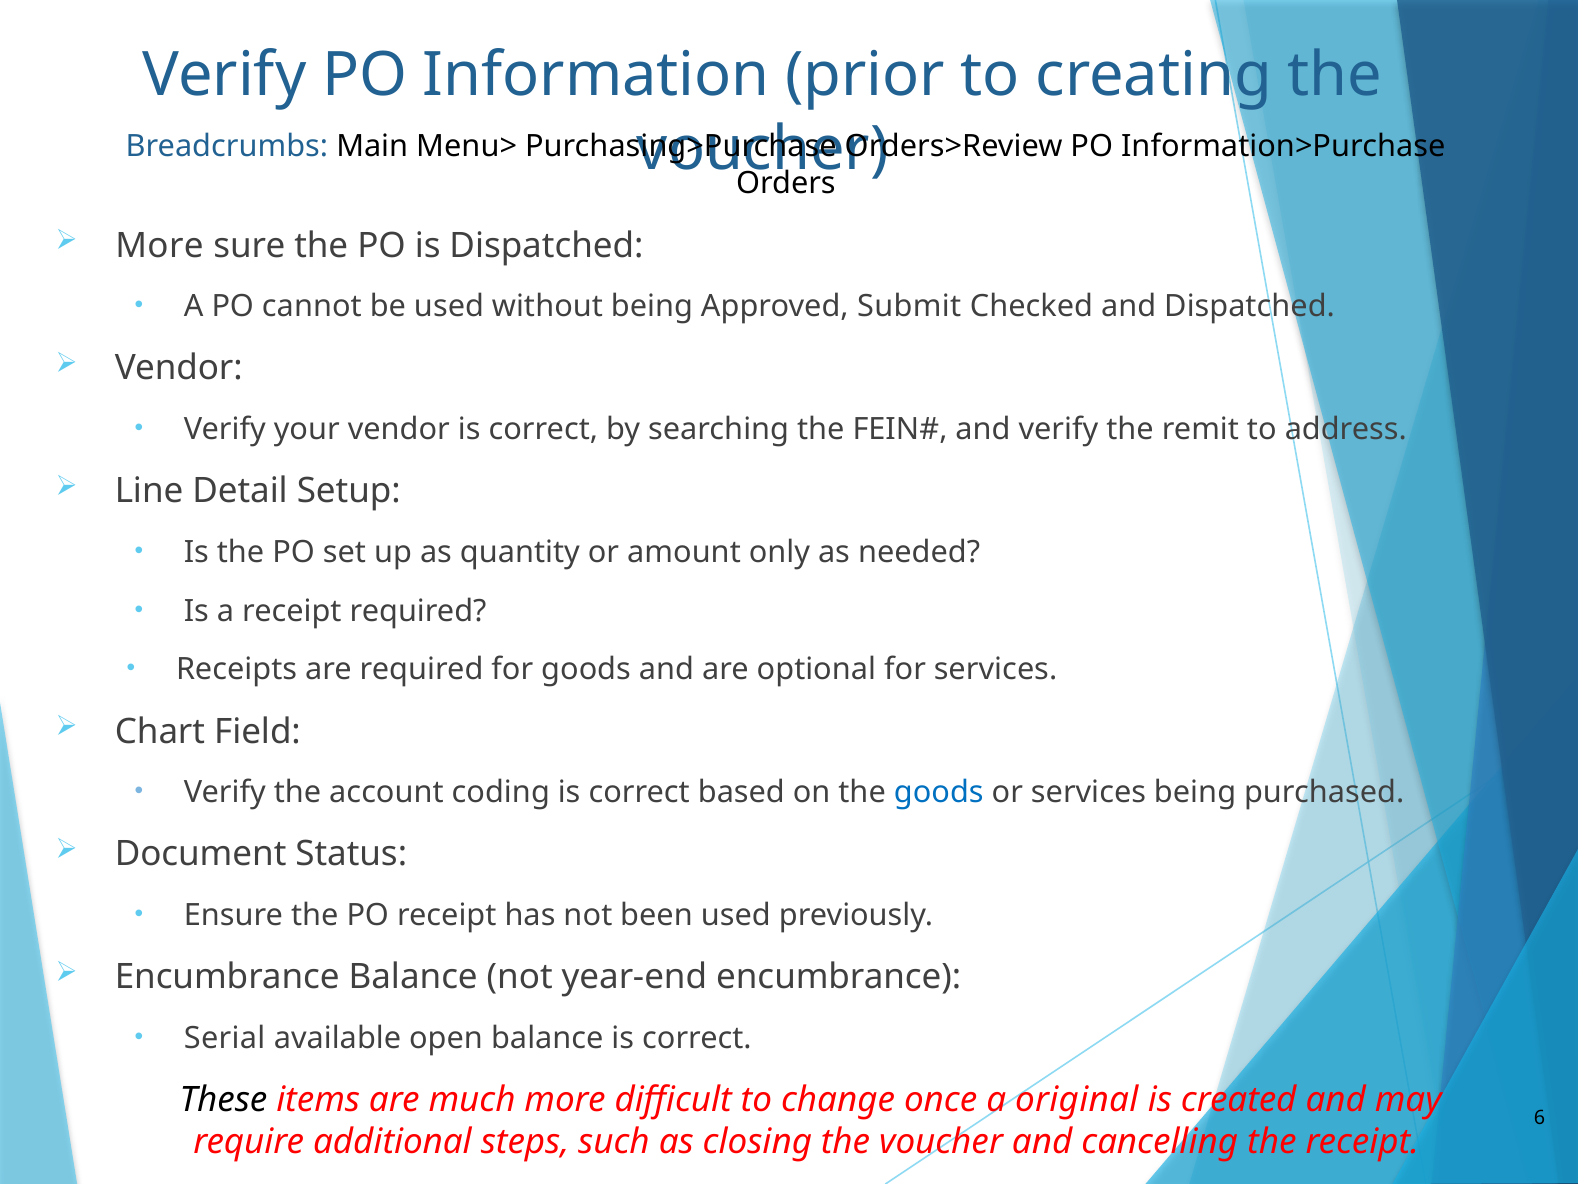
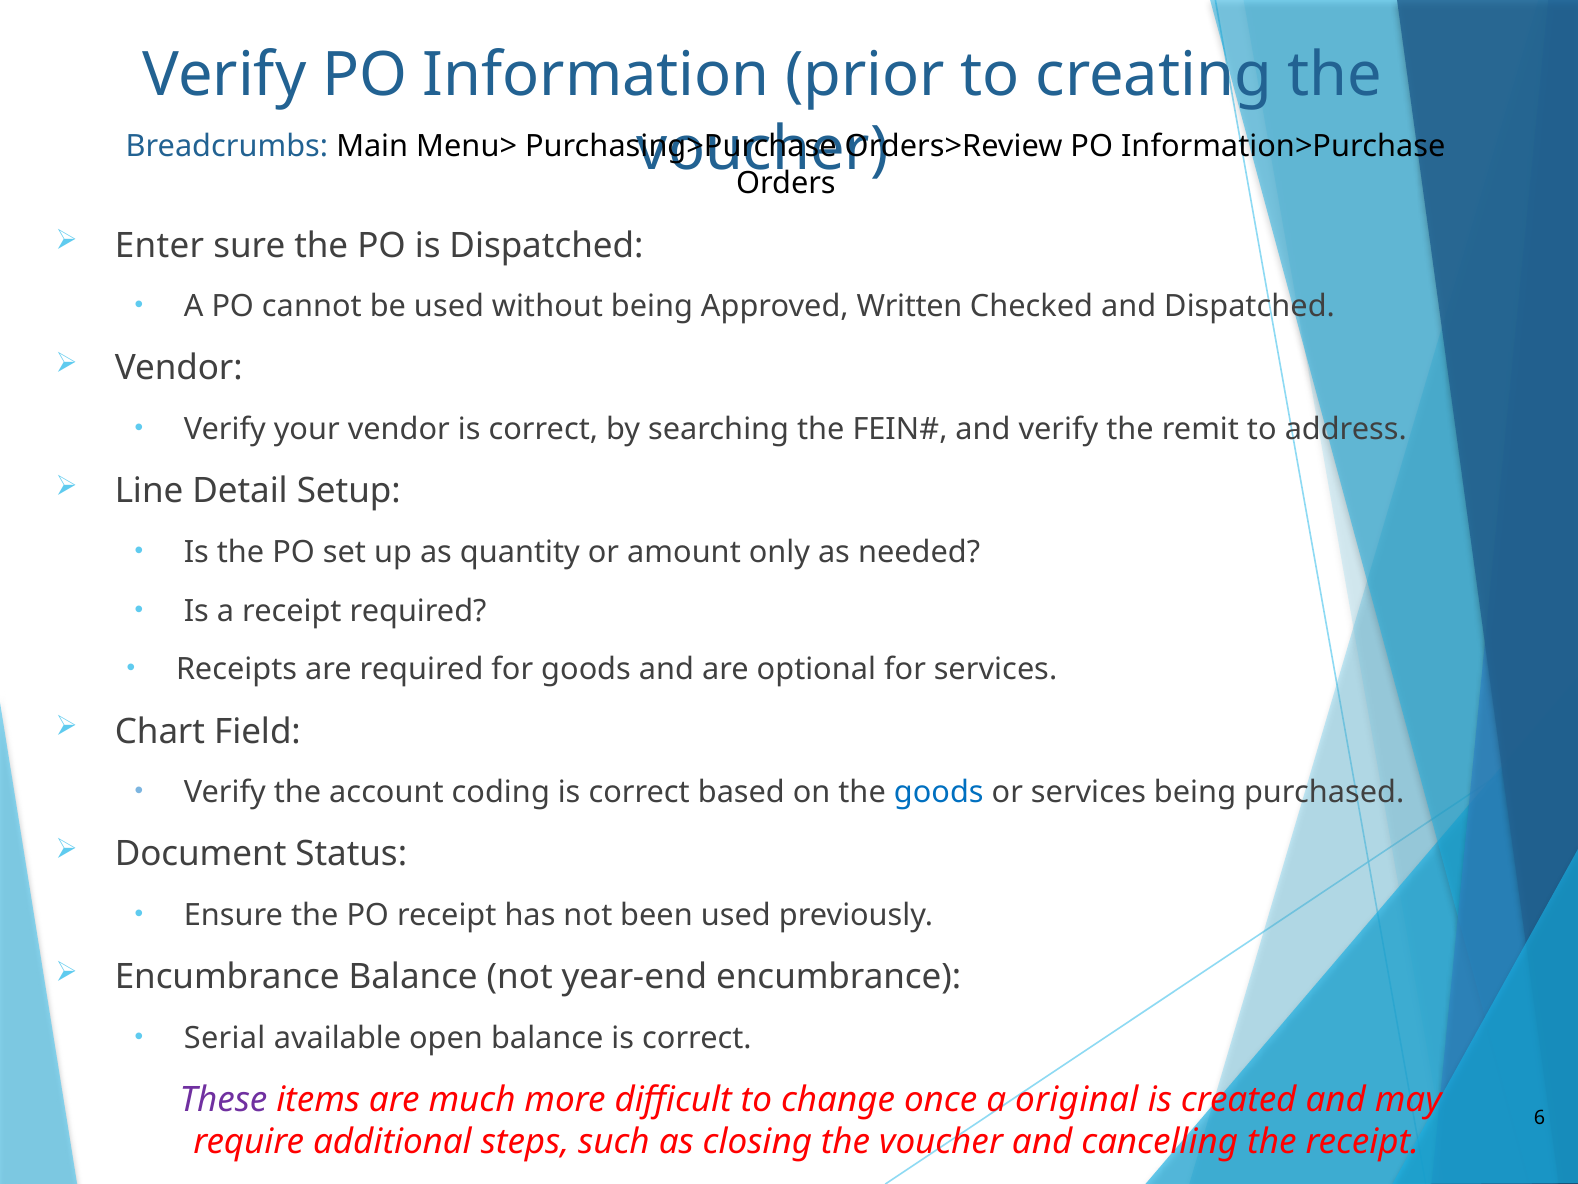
More: More -> Enter (160, 245)
Submit: Submit -> Written (909, 306)
These colour: black -> purple (224, 1099)
